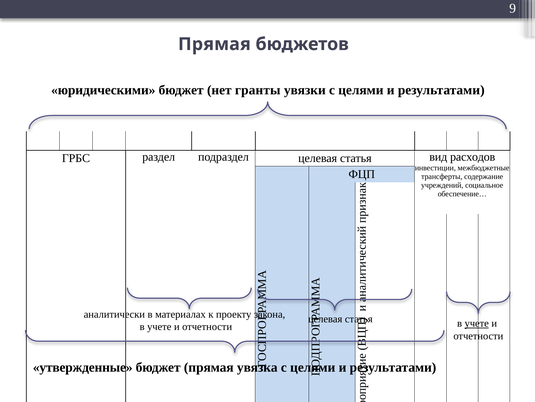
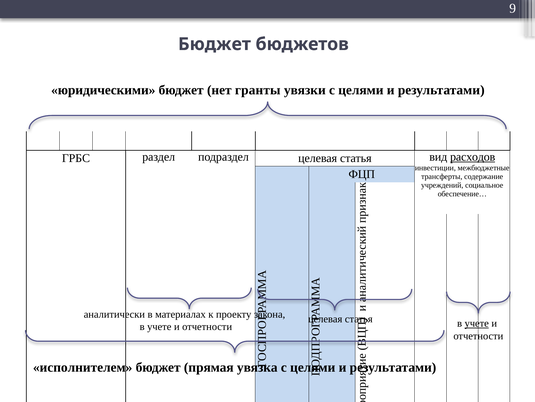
Прямая: Прямая -> Бюджет (214, 44)
расходов underline: none -> present (473, 157)
утвержденные: утвержденные -> исполнителем (83, 367)
